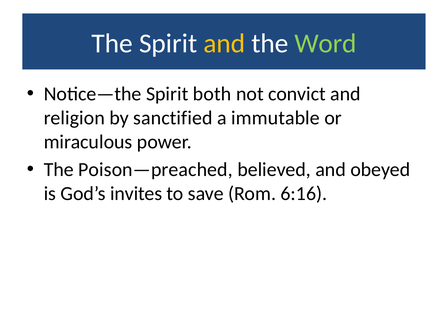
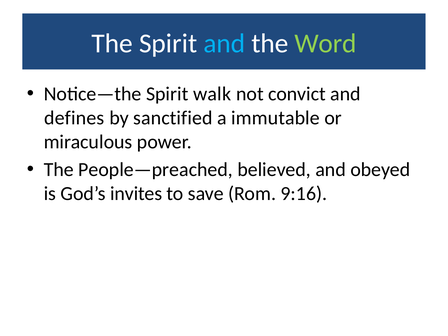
and colour: yellow -> light blue (224, 43)
both: both -> walk (212, 94)
religion: religion -> defines (74, 118)
Poison—preached: Poison—preached -> People—preached (156, 170)
6:16: 6:16 -> 9:16 (304, 194)
